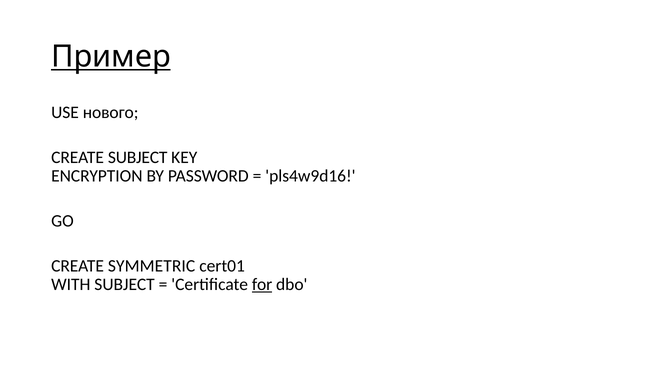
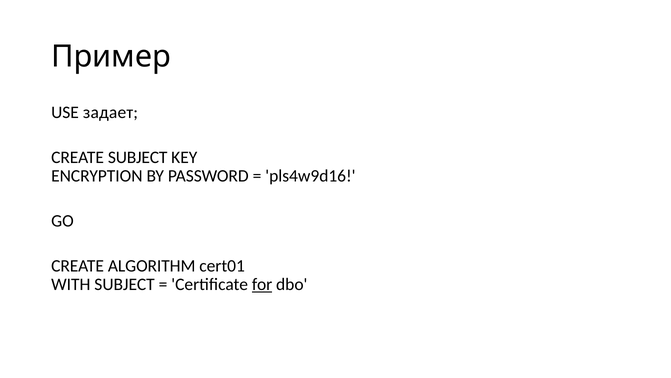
Пример underline: present -> none (111, 56)
нового: нового -> задает (110, 112)
SYMMETRIC: SYMMETRIC -> ALGORITHM (152, 265)
